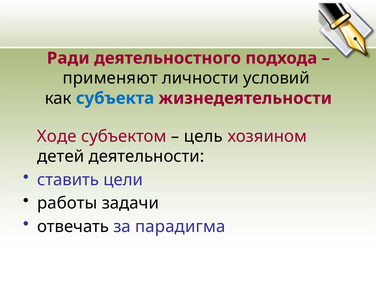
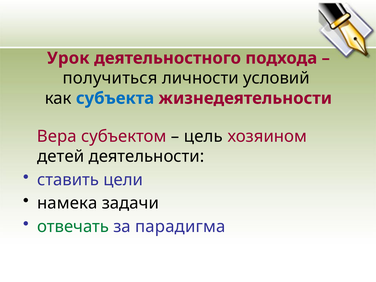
Ради: Ради -> Урок (68, 58)
применяют: применяют -> получиться (110, 78)
Ходе: Ходе -> Вера (57, 136)
работы: работы -> намека (67, 203)
отвечать colour: black -> green (73, 227)
